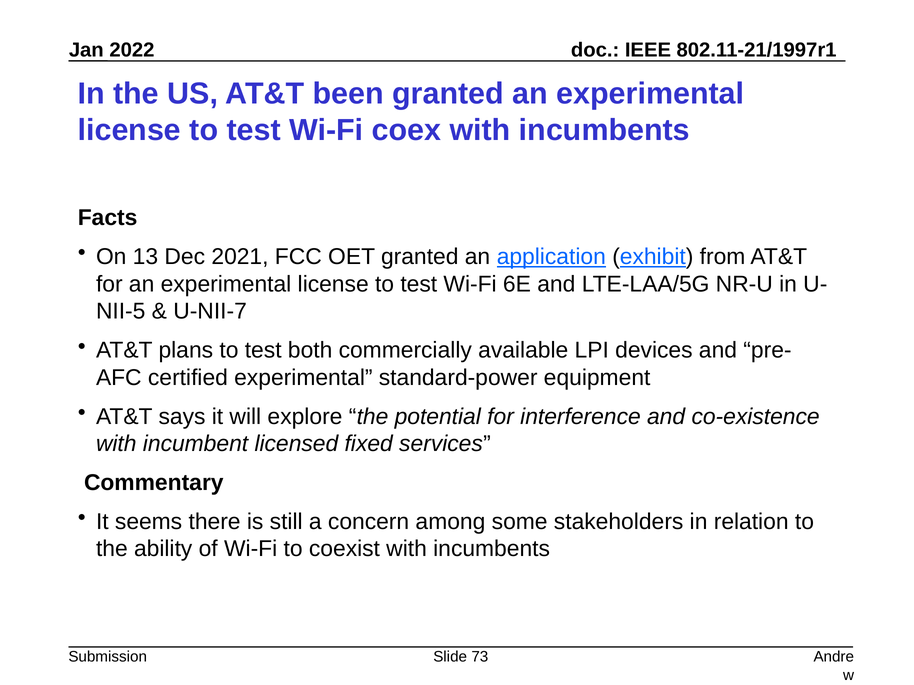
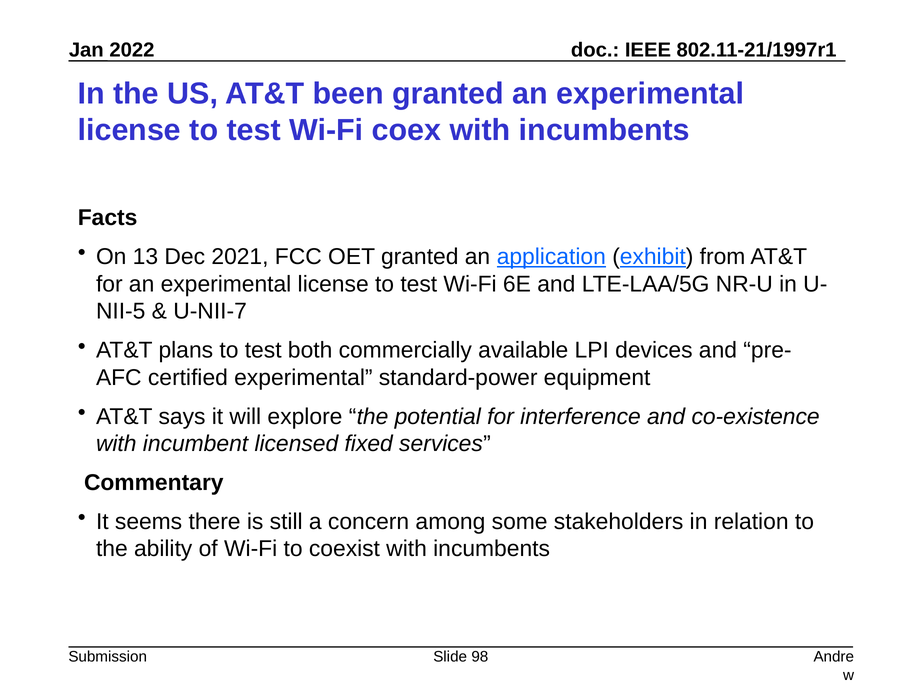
73: 73 -> 98 (480, 657)
